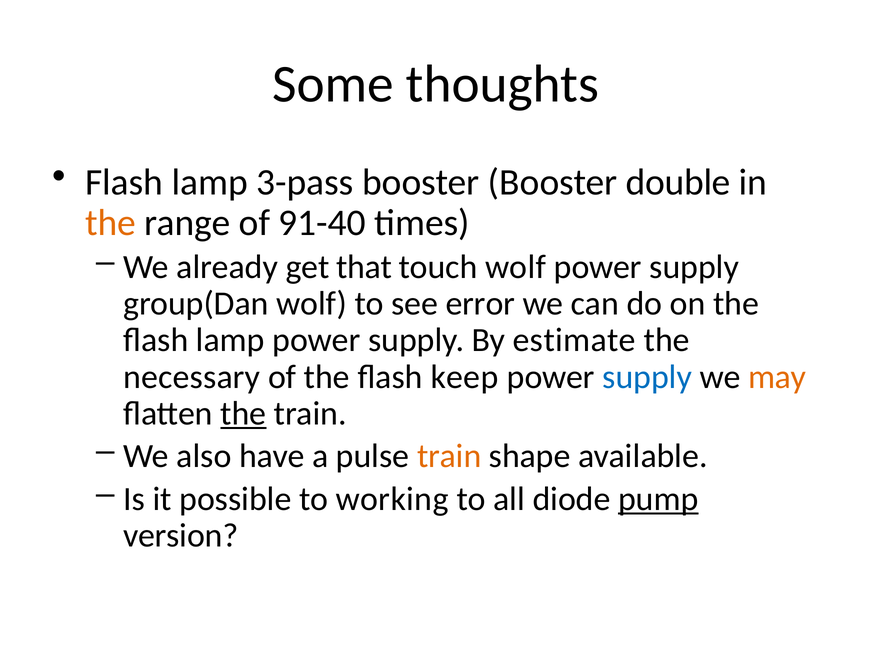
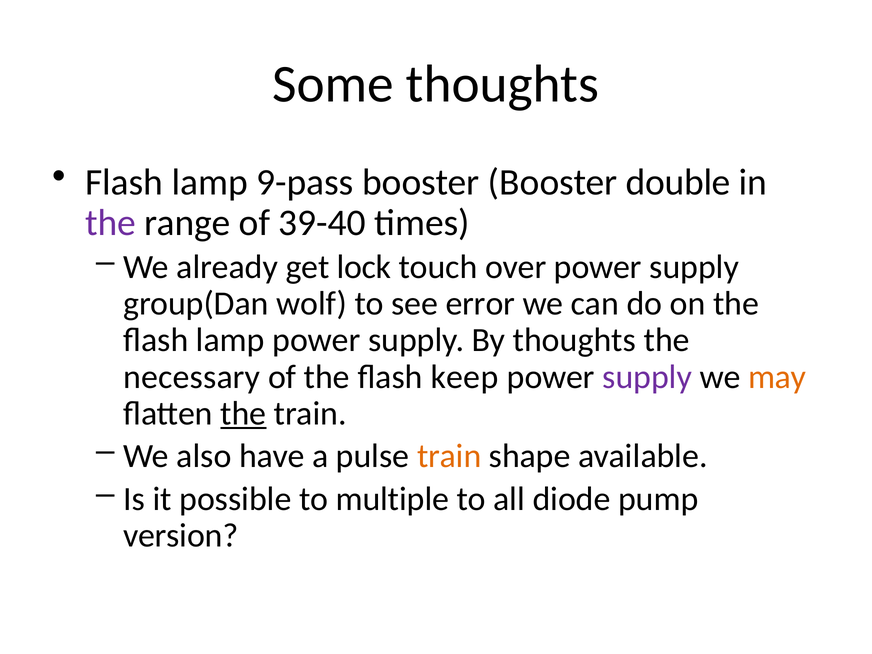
3-pass: 3-pass -> 9-pass (305, 182)
the colour: orange -> purple (110, 223)
91-40: 91-40 -> 39-40 (322, 223)
that: that -> lock (364, 267)
touch wolf: wolf -> over (516, 267)
By estimate: estimate -> thoughts (574, 340)
supply colour: blue -> purple (647, 377)
working: working -> multiple (392, 499)
pump underline: present -> none (658, 499)
